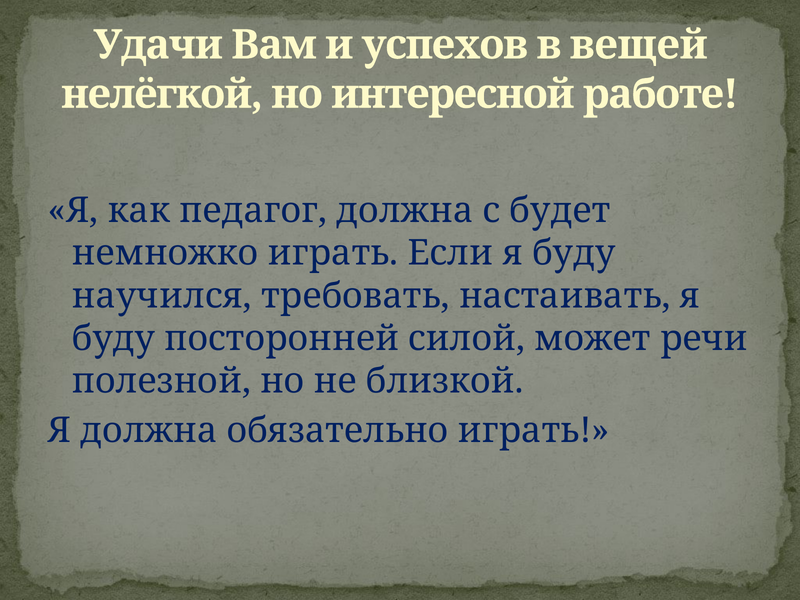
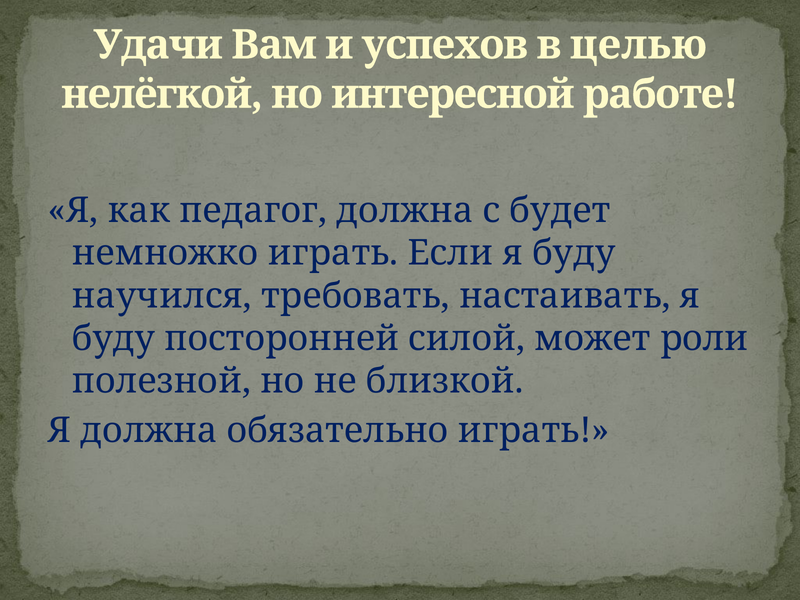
вещей: вещей -> целью (638, 45)
речи: речи -> роли (704, 338)
